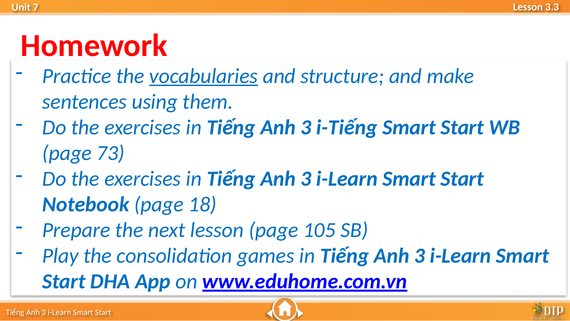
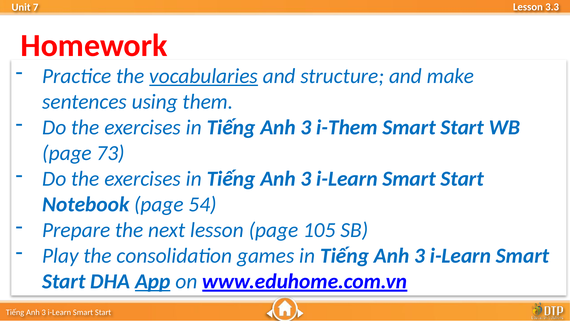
i-Tiếng: i-Tiếng -> i-Them (347, 127)
18: 18 -> 54 (203, 204)
App underline: none -> present (153, 281)
